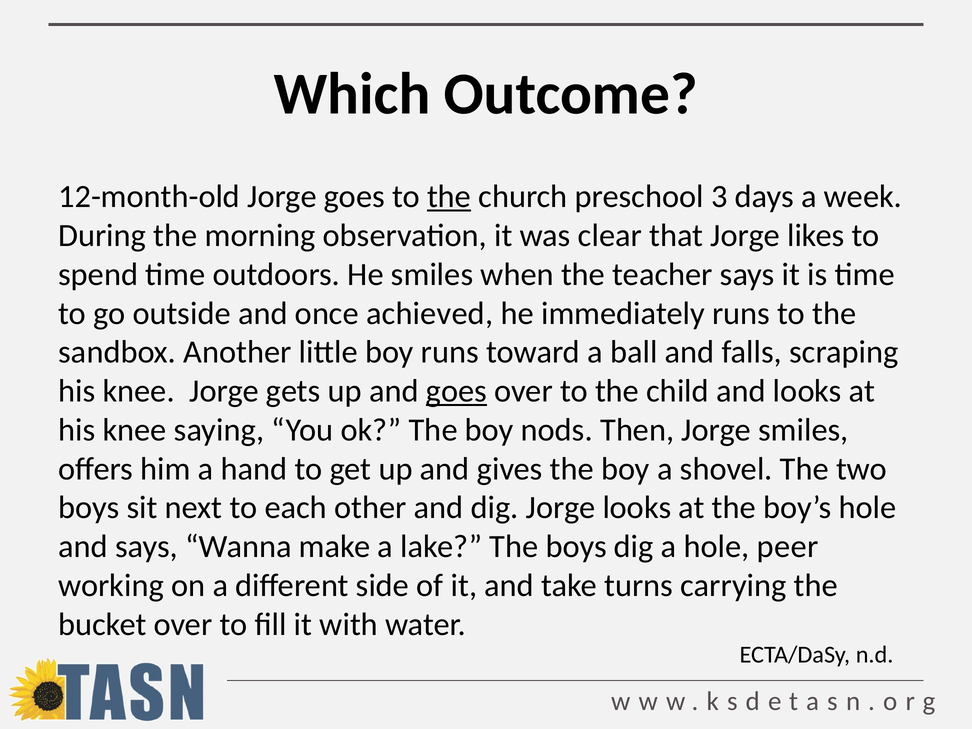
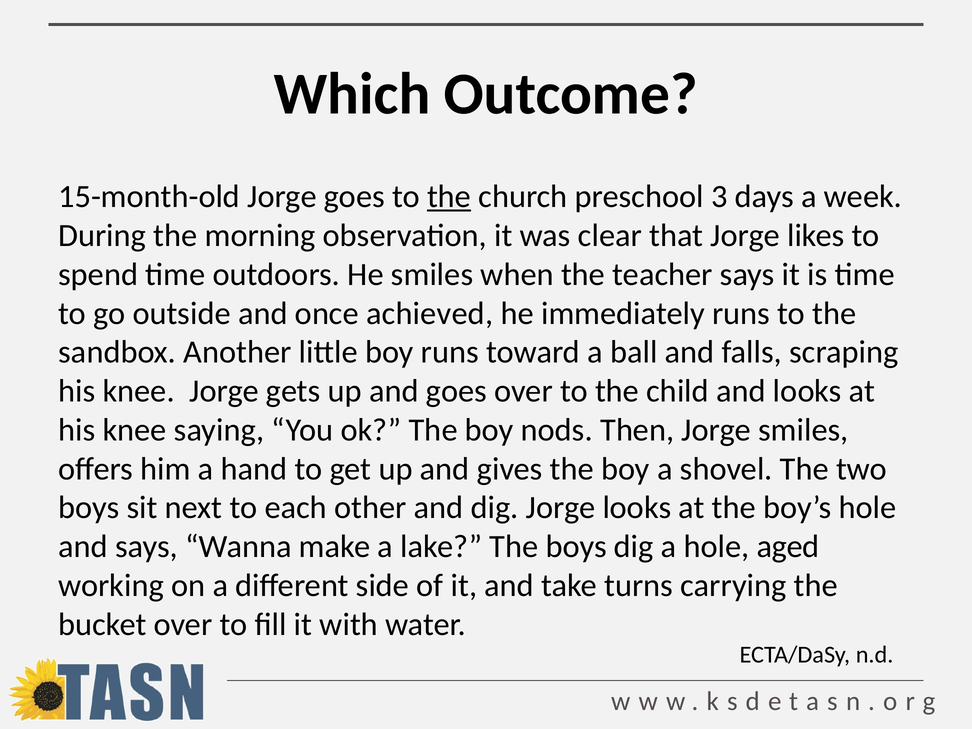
12-month-old: 12-month-old -> 15-month-old (149, 197)
goes underline: present -> none (456, 391)
peer: peer -> aged (788, 547)
